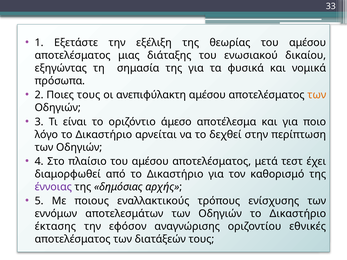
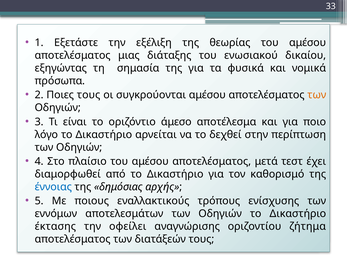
ανεπιφύλακτη: ανεπιφύλακτη -> συγκρούονται (151, 95)
έννοιας colour: purple -> blue (53, 187)
εφόσον: εφόσον -> οφείλει (128, 227)
εθνικές: εθνικές -> ζήτημα (308, 227)
